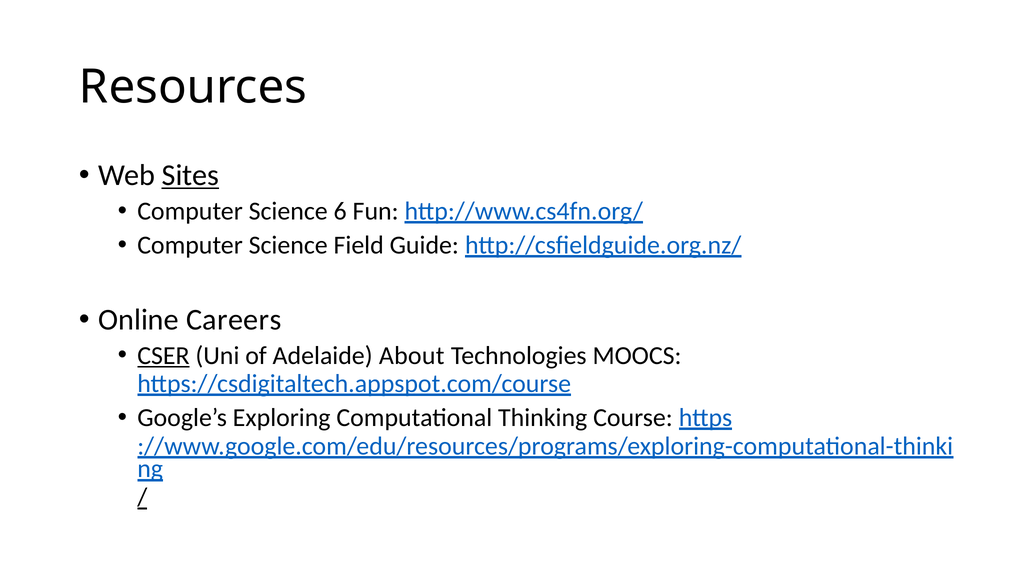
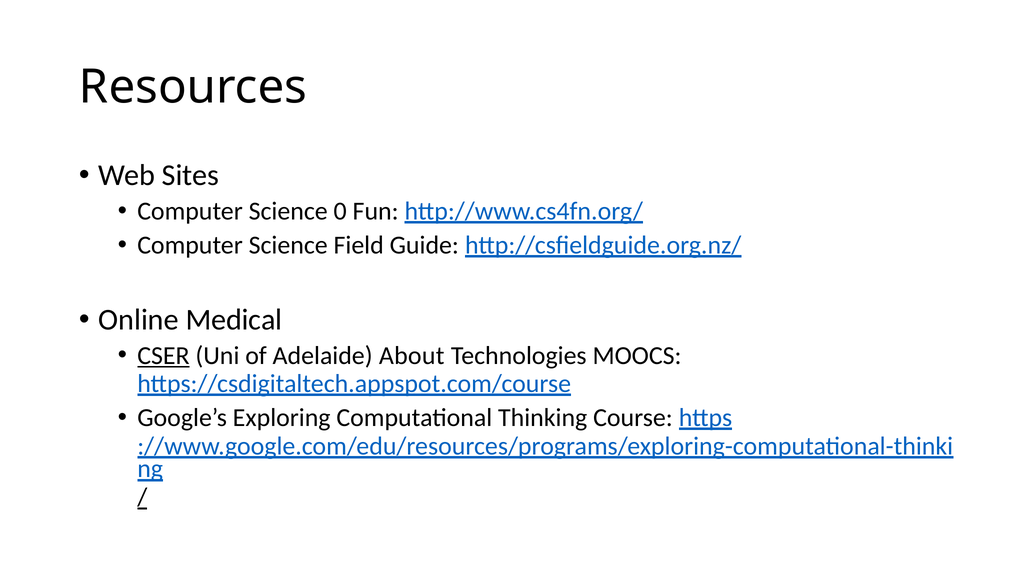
Sites underline: present -> none (190, 175)
6: 6 -> 0 (340, 211)
Careers: Careers -> Medical (234, 320)
